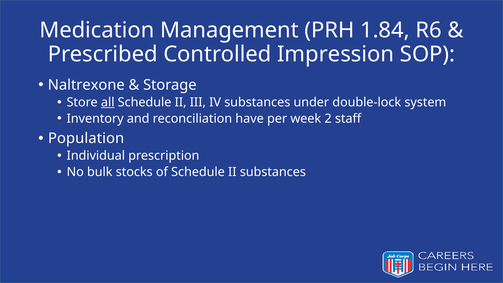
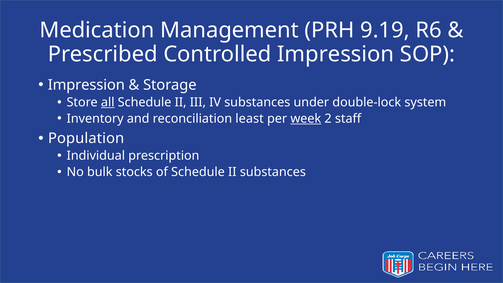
1.84: 1.84 -> 9.19 (385, 30)
Naltrexone: Naltrexone -> Impression (86, 85)
have: have -> least (250, 119)
week underline: none -> present (306, 119)
